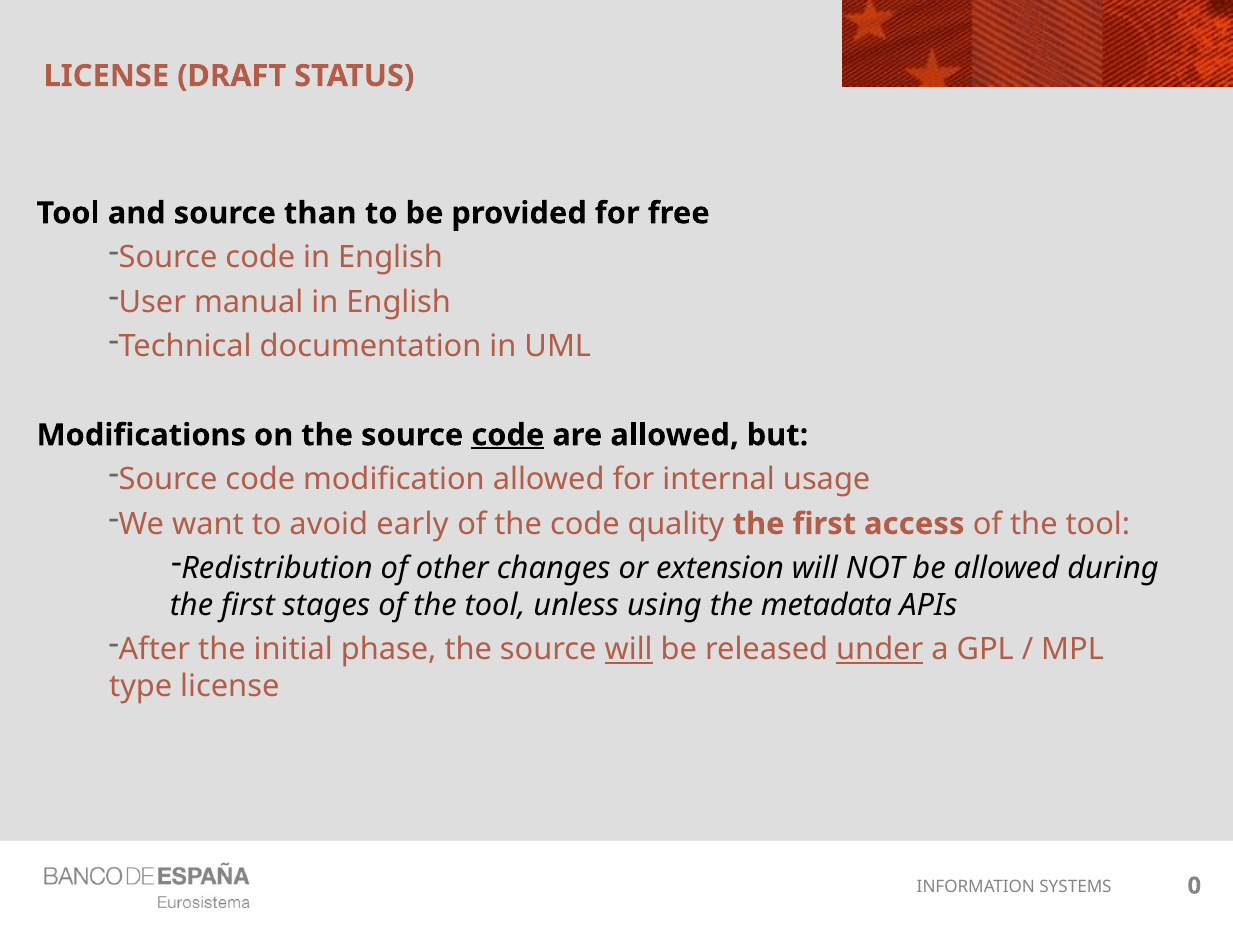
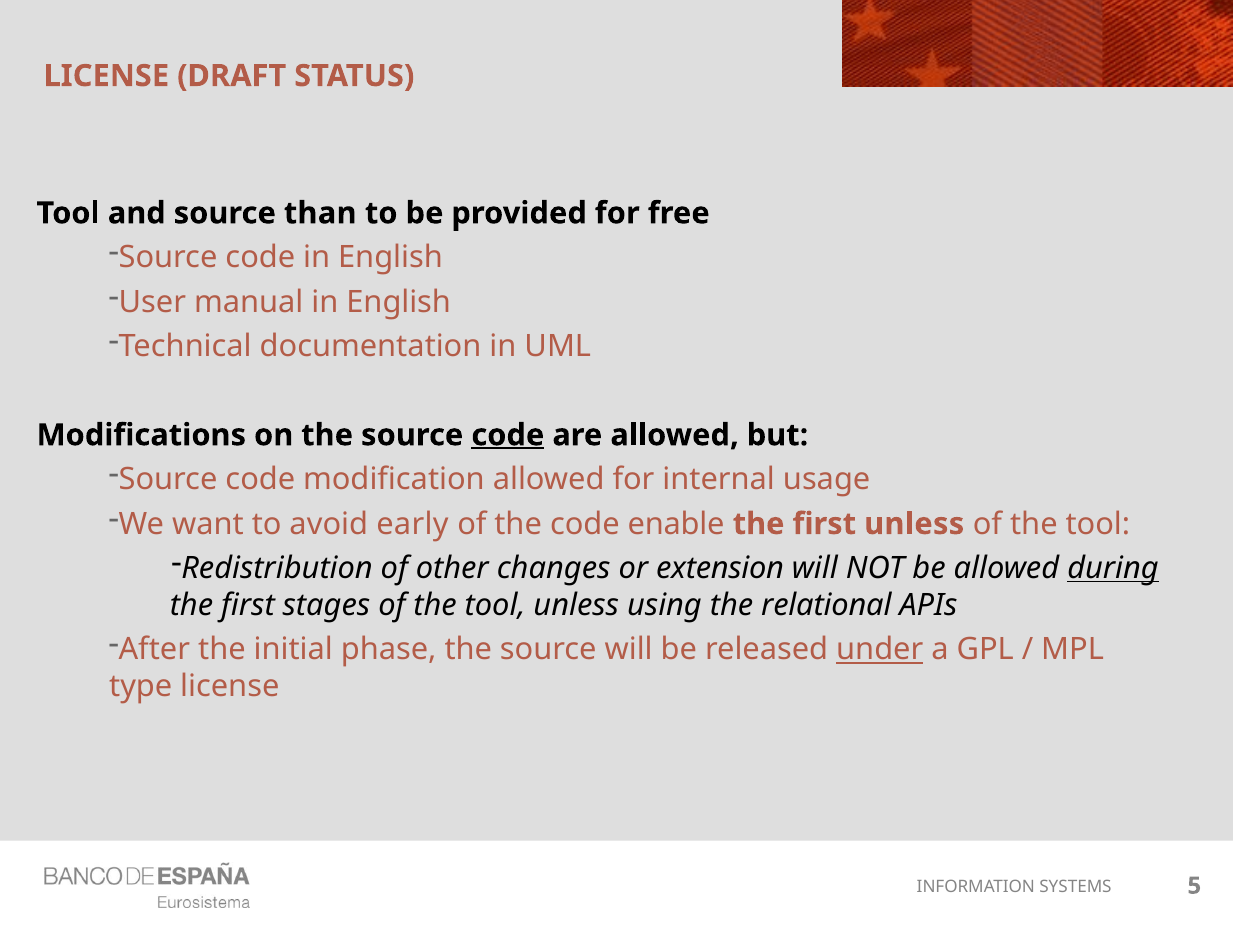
quality: quality -> enable (676, 524)
first access: access -> unless (914, 524)
during underline: none -> present (1113, 568)
metadata: metadata -> relational (826, 605)
will underline: present -> none (629, 649)
0: 0 -> 5 (1194, 886)
